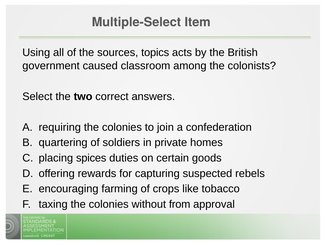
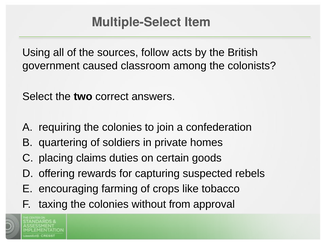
topics: topics -> follow (155, 53)
spices: spices -> claims (91, 158)
